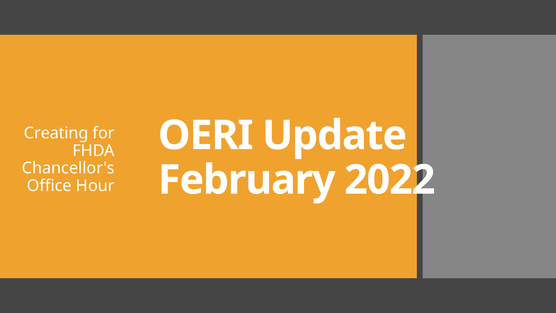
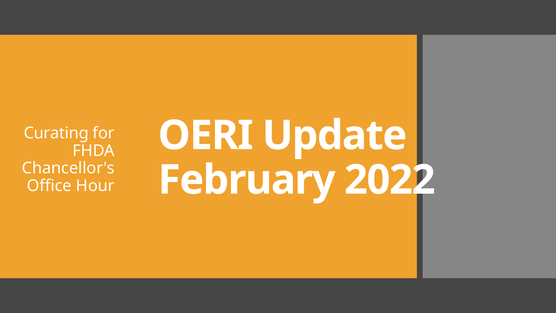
Creating: Creating -> Curating (56, 133)
